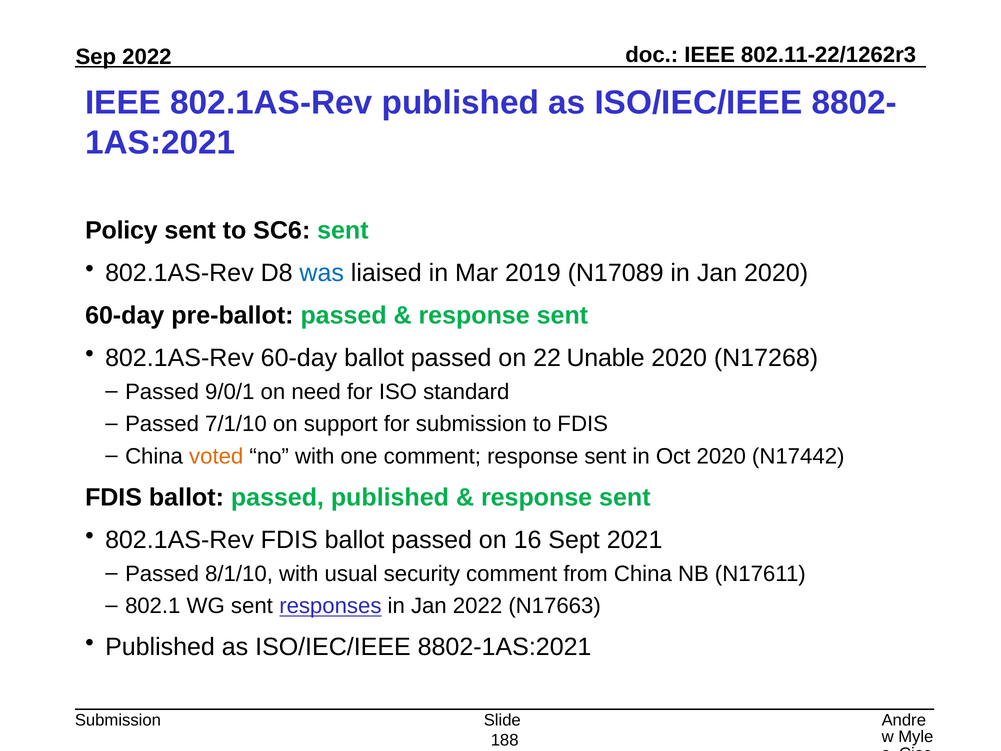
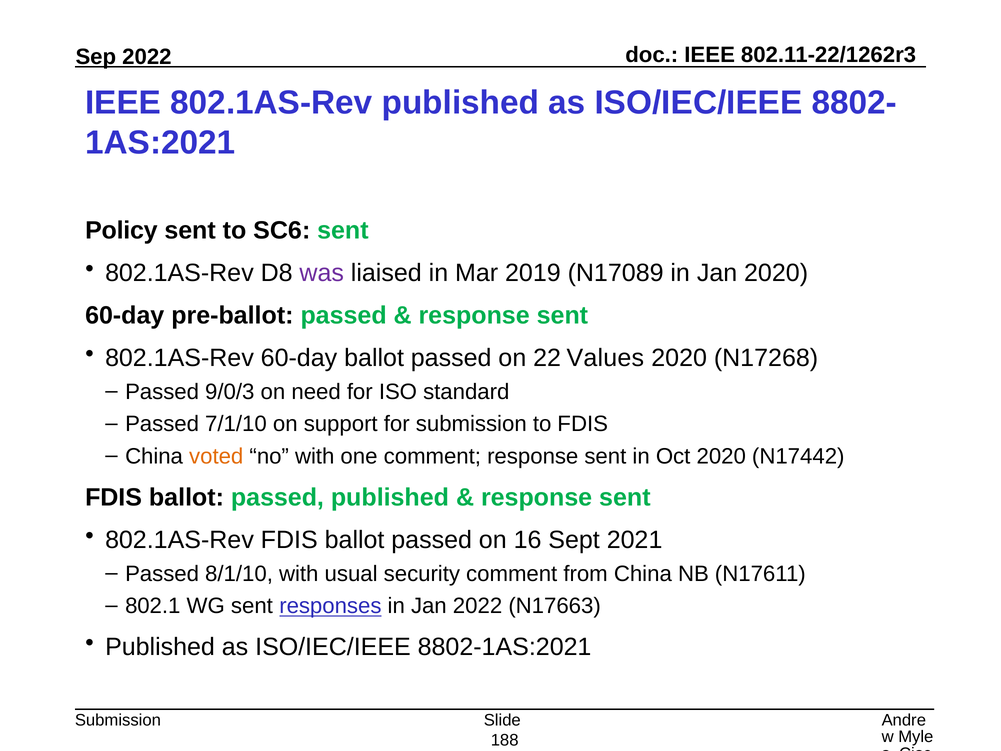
was colour: blue -> purple (322, 273)
Unable: Unable -> Values (605, 358)
9/0/1: 9/0/1 -> 9/0/3 (230, 392)
